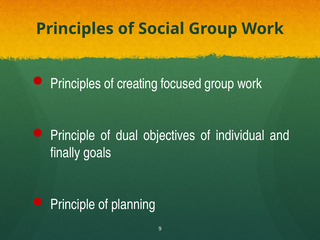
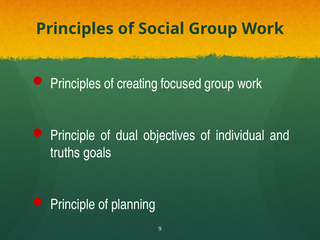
finally: finally -> truths (65, 153)
